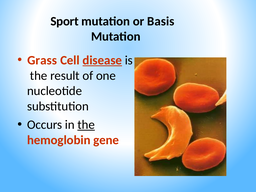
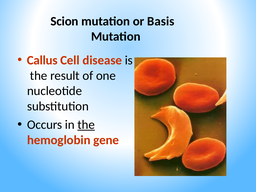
Sport: Sport -> Scion (64, 21)
Grass: Grass -> Callus (42, 60)
disease underline: present -> none (102, 60)
